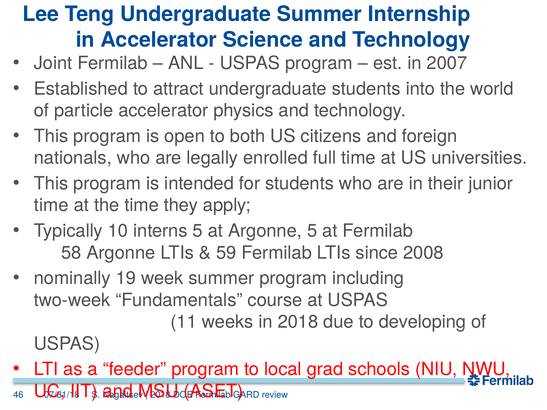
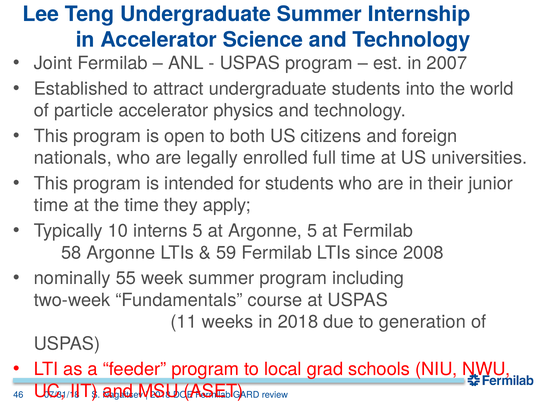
19: 19 -> 55 (126, 278)
developing: developing -> generation (422, 322)
